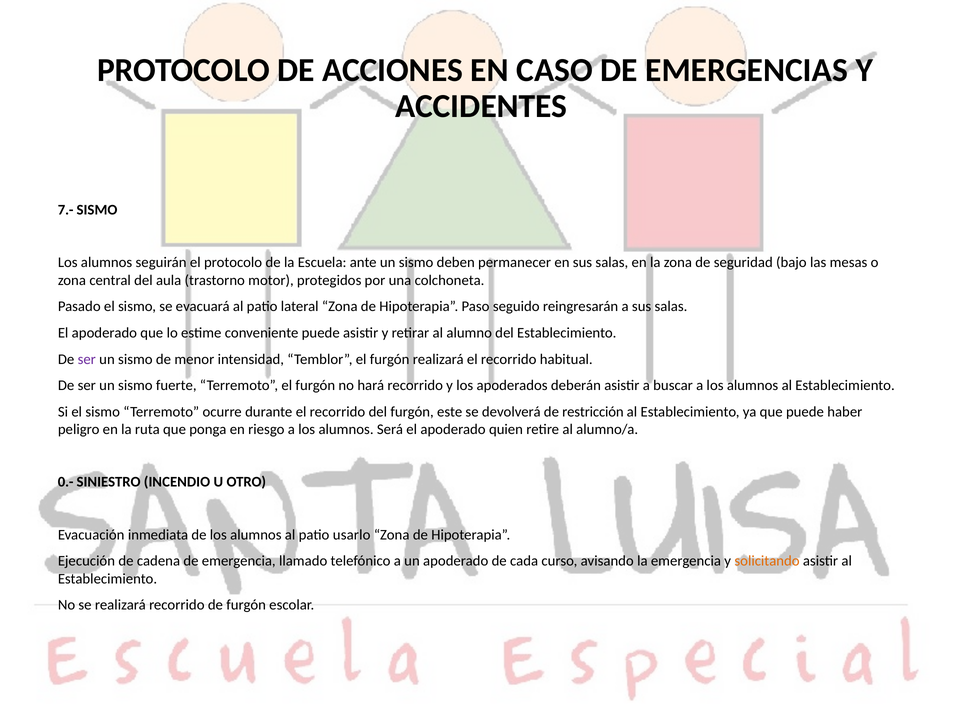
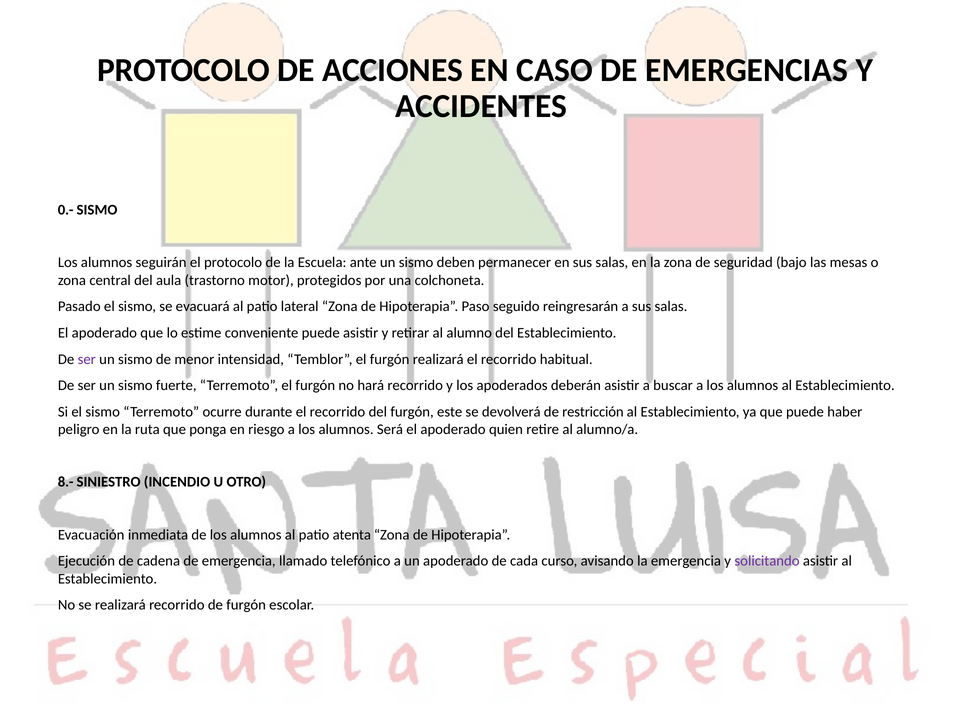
7.-: 7.- -> 0.- (66, 210)
0.-: 0.- -> 8.- (66, 482)
usarlo: usarlo -> atenta (352, 534)
solicitando colour: orange -> purple (767, 561)
